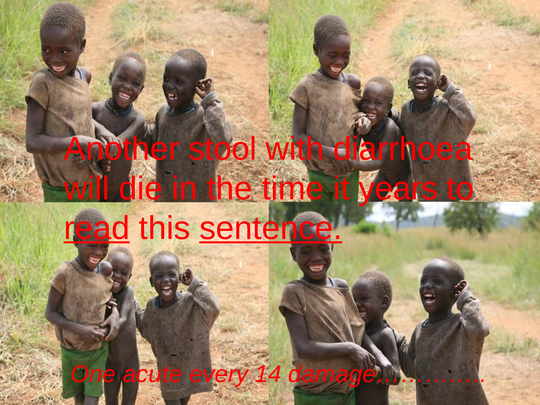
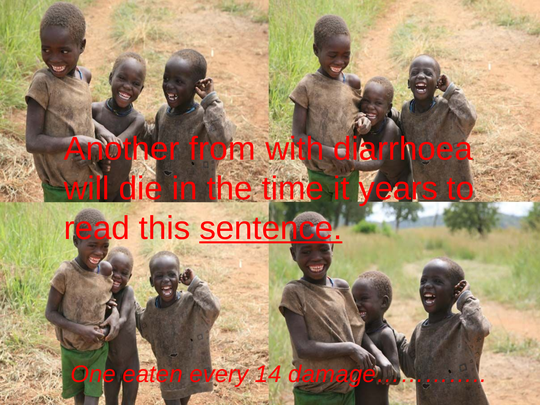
stool: stool -> from (222, 149)
read underline: present -> none (97, 228)
acute: acute -> eaten (153, 374)
